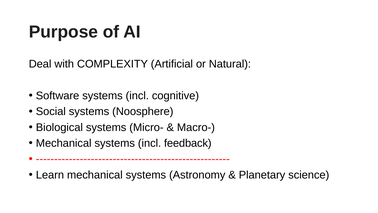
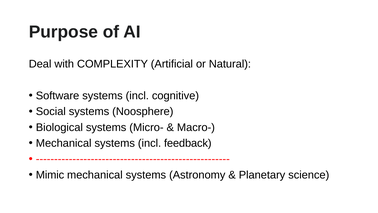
Learn: Learn -> Mimic (50, 175)
